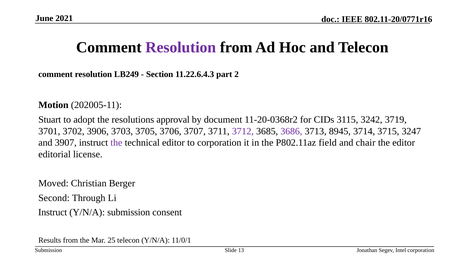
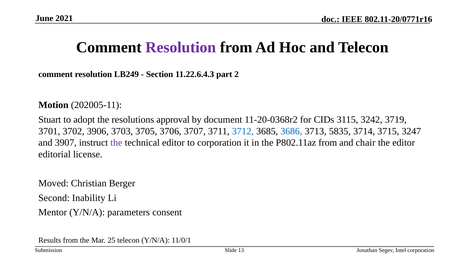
3712 colour: purple -> blue (243, 131)
3686 colour: purple -> blue (291, 131)
8945: 8945 -> 5835 (340, 131)
P802.11az field: field -> from (328, 143)
Through: Through -> Inability (89, 198)
Instruct: Instruct -> Mentor (53, 213)
Y/N/A submission: submission -> parameters (129, 213)
